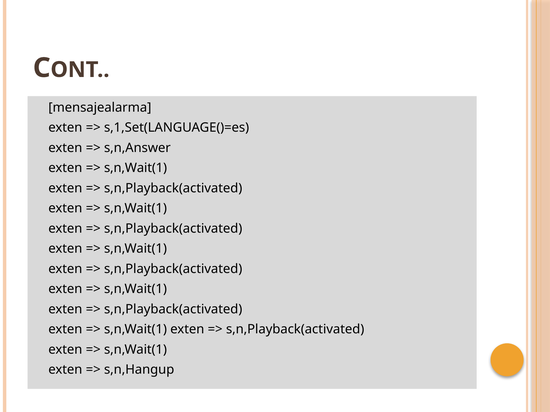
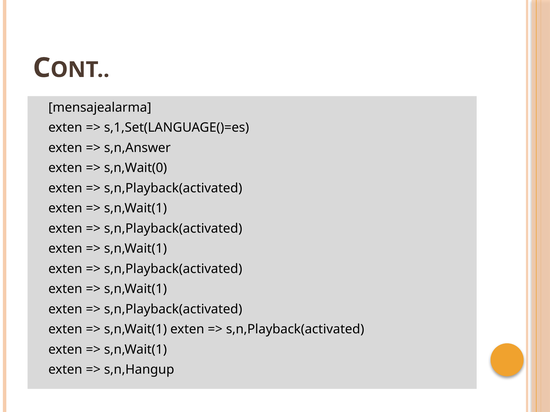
s,n,Wait(1: s,n,Wait(1 -> s,n,Wait(0 (136, 168)
